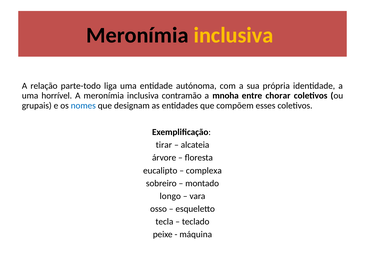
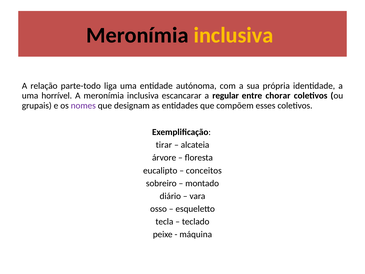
contramão: contramão -> escancarar (182, 96)
mnoha: mnoha -> regular (226, 96)
nomes colour: blue -> purple (83, 105)
complexa: complexa -> conceitos (204, 170)
longo: longo -> diário (170, 196)
